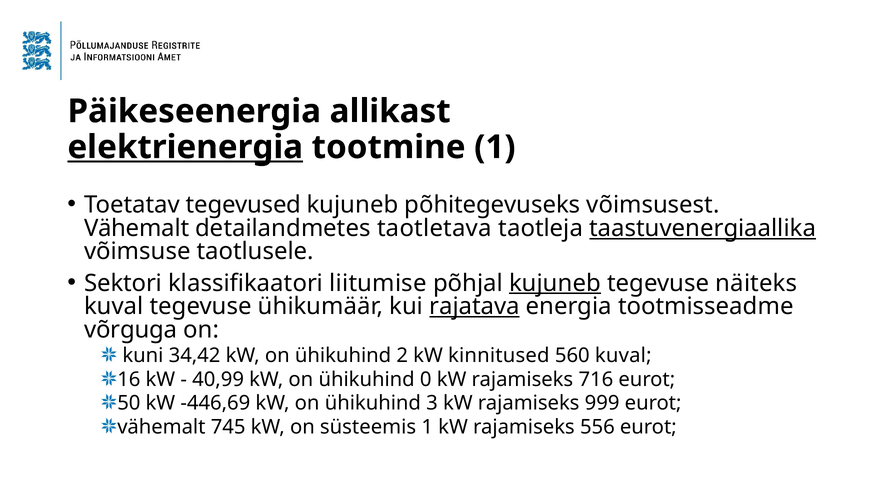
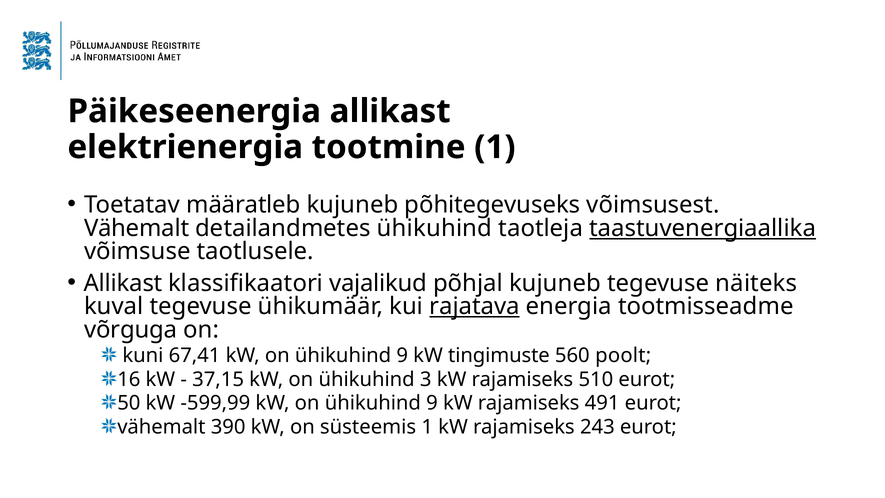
elektrienergia underline: present -> none (185, 147)
tegevused: tegevused -> määratleb (243, 205)
detailandmetes taotletava: taotletava -> ühikuhind (434, 228)
Sektori: Sektori -> Allikast (123, 283)
liitumise: liitumise -> vajalikud (378, 283)
kujuneb underline: present -> none (555, 283)
34,42: 34,42 -> 67,41 (195, 355)
2: 2 -> 9 (402, 355)
kinnitused: kinnitused -> tingimuste (499, 355)
560 kuval: kuval -> poolt (623, 355)
40,99: 40,99 -> 37,15 (218, 379)
0: 0 -> 3 (426, 379)
716: 716 -> 510 (596, 379)
-446,69: -446,69 -> -599,99 (215, 403)
3: 3 -> 9 (432, 403)
999: 999 -> 491 (602, 403)
745: 745 -> 390 (228, 427)
556: 556 -> 243 (597, 427)
